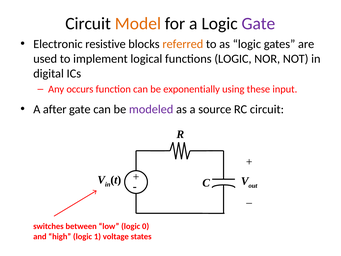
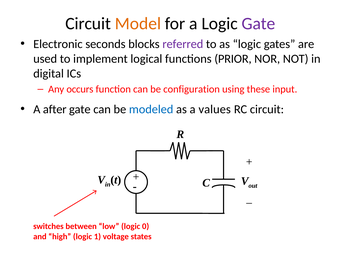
resistive: resistive -> seconds (105, 44)
referred colour: orange -> purple (183, 44)
functions LOGIC: LOGIC -> PRIOR (233, 59)
exponentially: exponentially -> configuration (192, 89)
modeled colour: purple -> blue (151, 109)
source: source -> values (215, 109)
